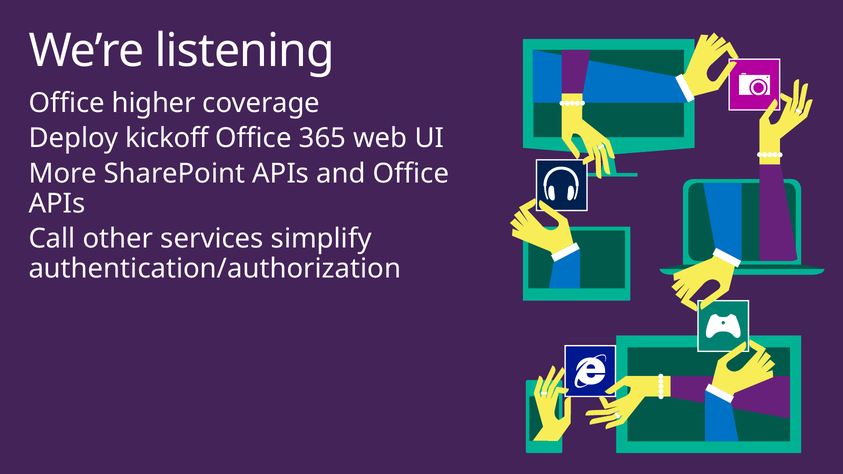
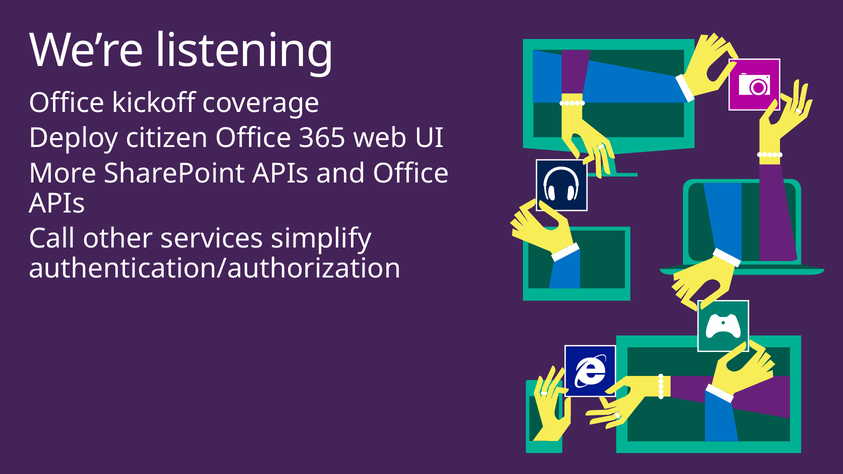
higher: higher -> kickoff (154, 103)
kickoff: kickoff -> citizen (167, 138)
